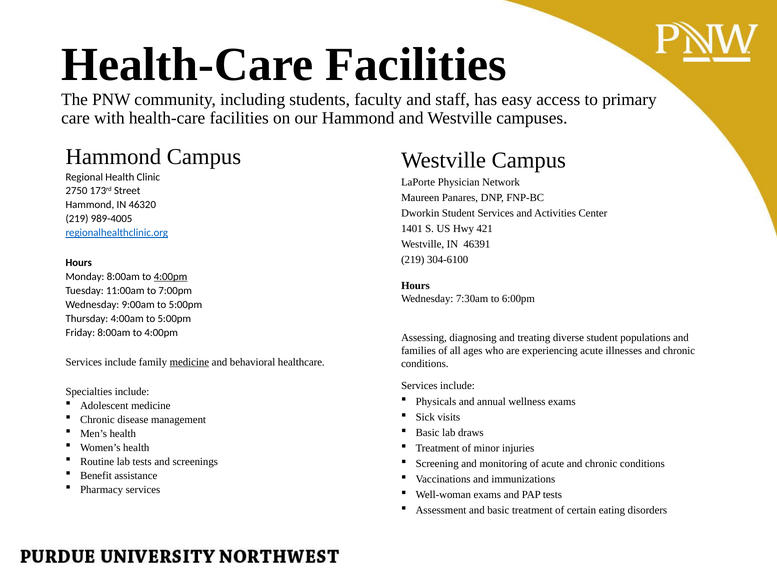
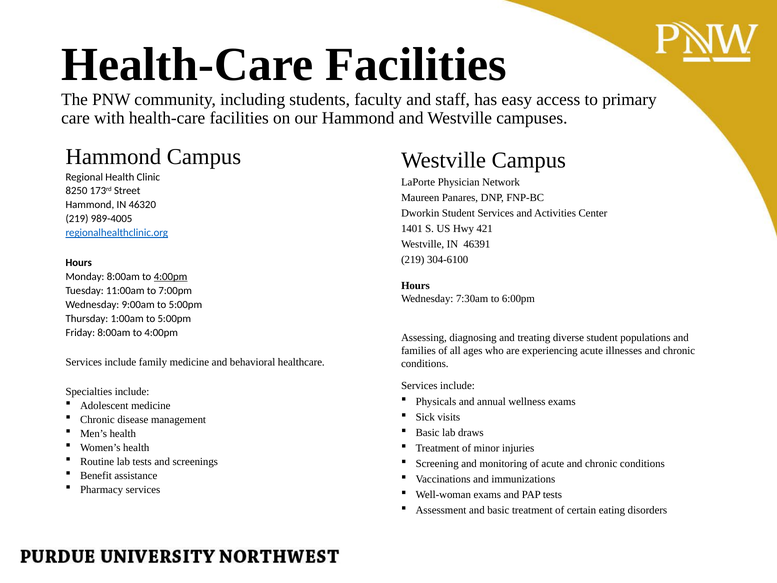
2750: 2750 -> 8250 (76, 191)
4:00am: 4:00am -> 1:00am (127, 318)
medicine underline: present -> none (189, 362)
